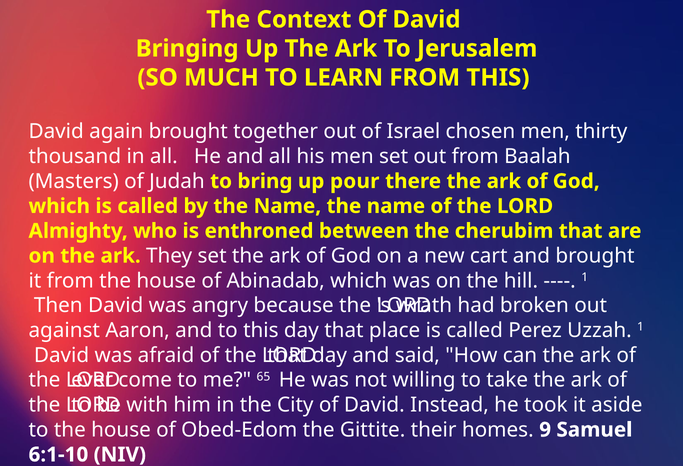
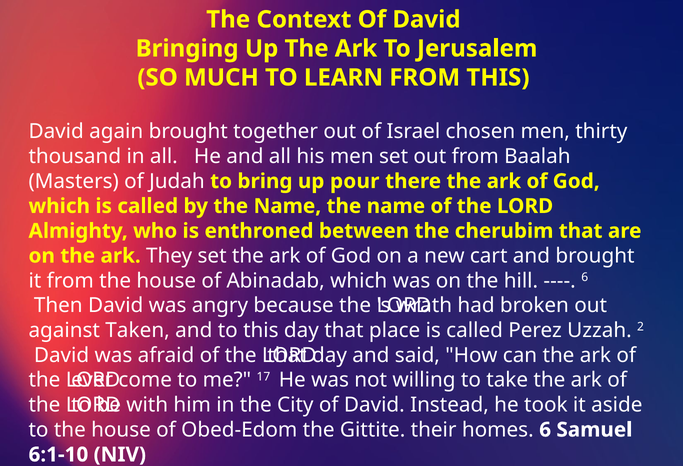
1: 1 -> 6 (585, 277)
Aaron: Aaron -> Taken (138, 330)
Uzzah 1: 1 -> 2 (641, 327)
65: 65 -> 17 (263, 376)
homes 9: 9 -> 6 (545, 429)
